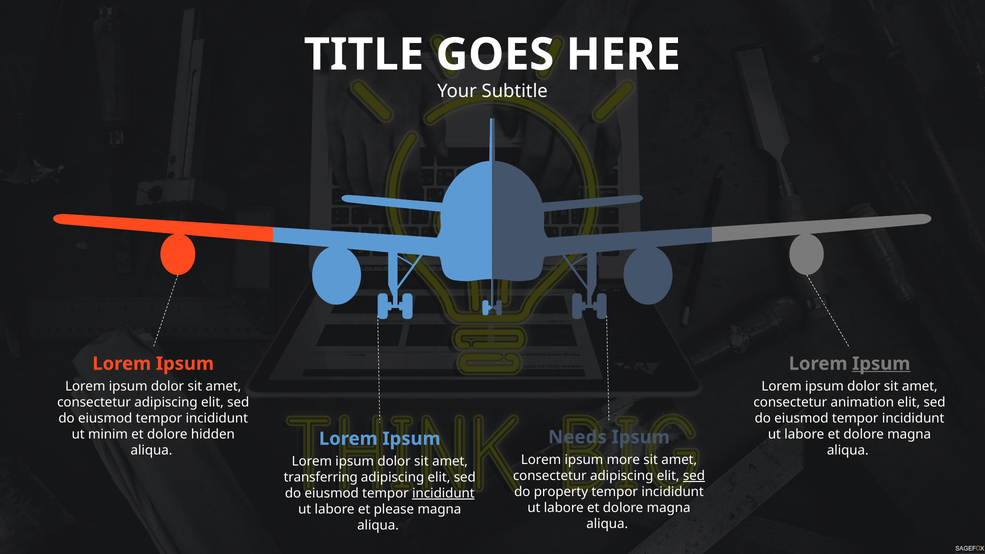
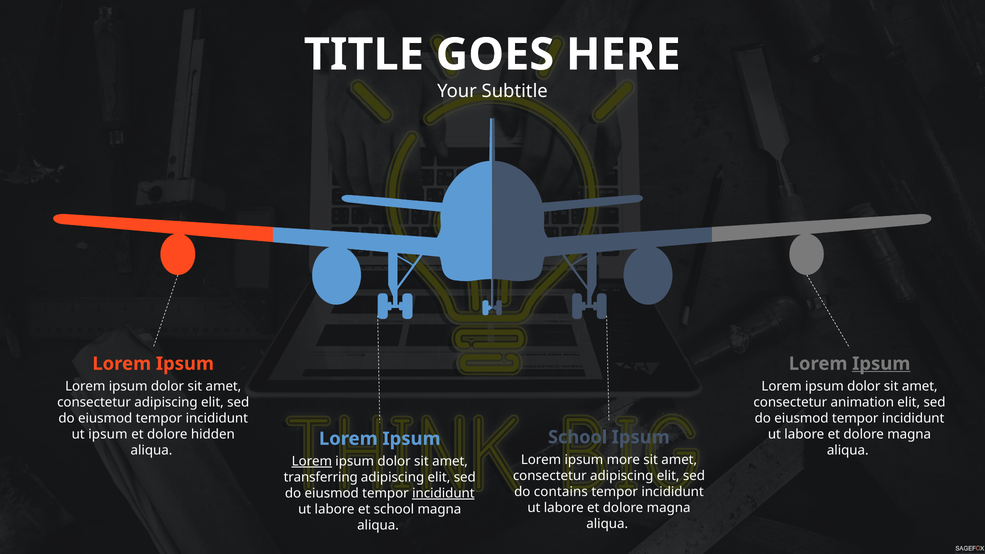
ut minim: minim -> ipsum (108, 434)
Needs: Needs -> School (578, 437)
Lorem underline: none -> present (312, 461)
sed underline: present -> none (694, 476)
property: property -> contains (561, 492)
et please: please -> school (394, 509)
